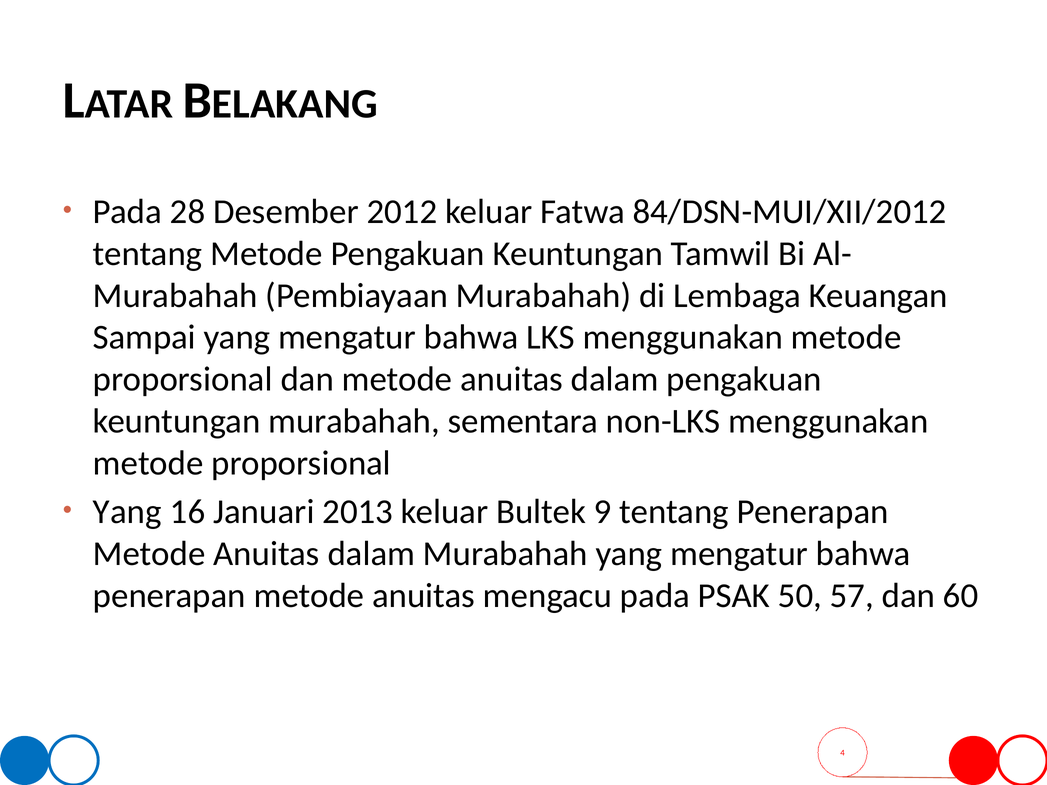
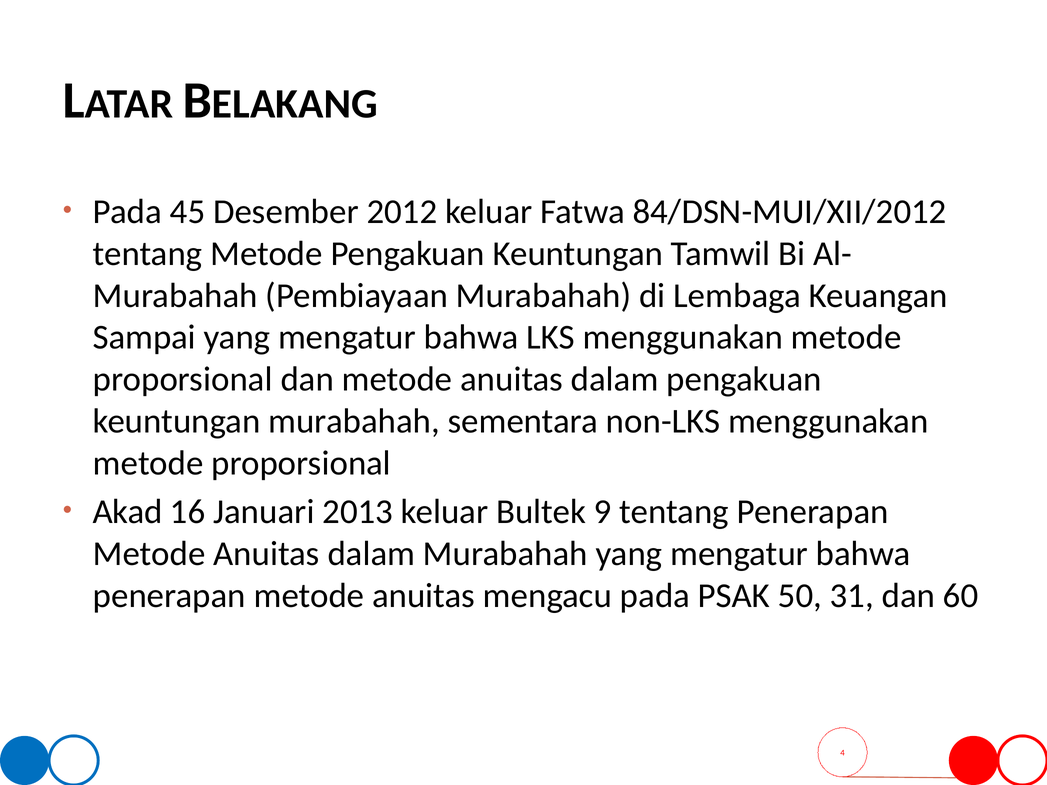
28: 28 -> 45 (187, 212)
Yang: Yang -> Akad (128, 512)
57: 57 -> 31 (852, 596)
